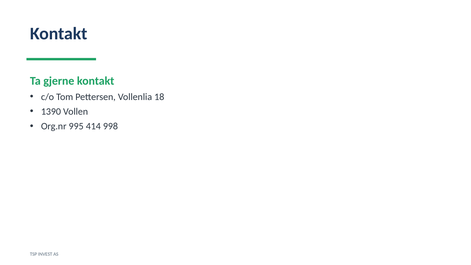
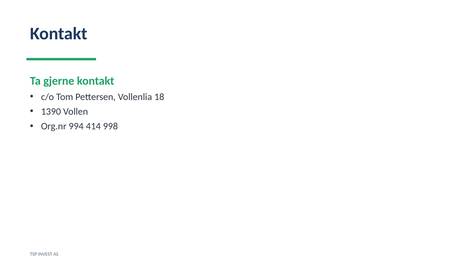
995: 995 -> 994 (76, 126)
